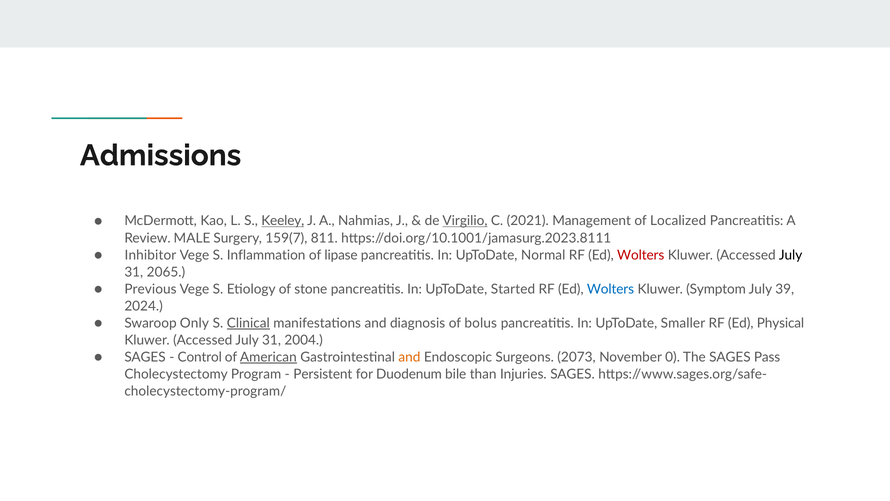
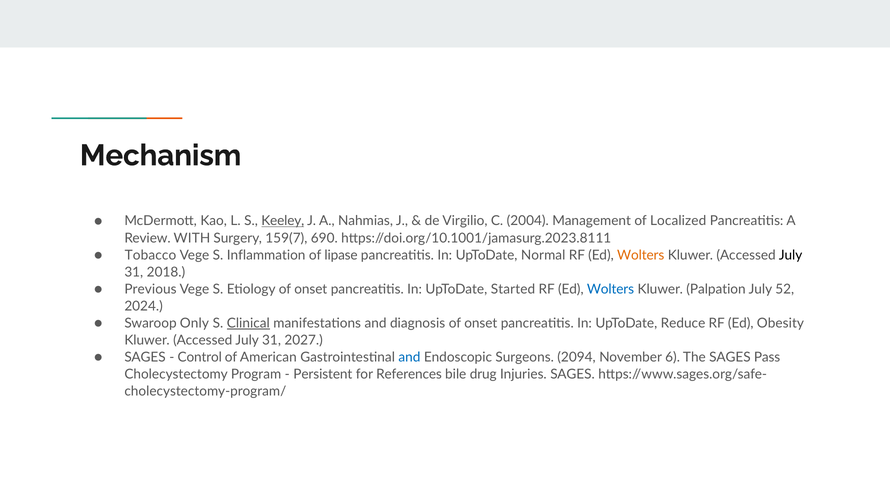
Admissions: Admissions -> Mechanism (161, 155)
Virgilio underline: present -> none (465, 221)
2021: 2021 -> 2004 (528, 221)
MALE: MALE -> WITH (192, 238)
811: 811 -> 690 (324, 238)
Inhibitor: Inhibitor -> Tobacco (150, 255)
Wolters colour: red -> orange (641, 255)
2065: 2065 -> 2018 (166, 272)
Etiology of stone: stone -> onset (311, 289)
Symptom: Symptom -> Palpation (716, 289)
39: 39 -> 52 (785, 289)
diagnosis of bolus: bolus -> onset (481, 323)
Smaller: Smaller -> Reduce (683, 323)
Physical: Physical -> Obesity (780, 323)
2004: 2004 -> 2027 (304, 340)
American underline: present -> none (268, 357)
and colour: orange -> blue (409, 357)
2073: 2073 -> 2094 (577, 357)
0: 0 -> 6 (673, 357)
Duodenum: Duodenum -> References (409, 374)
than: than -> drug (483, 374)
